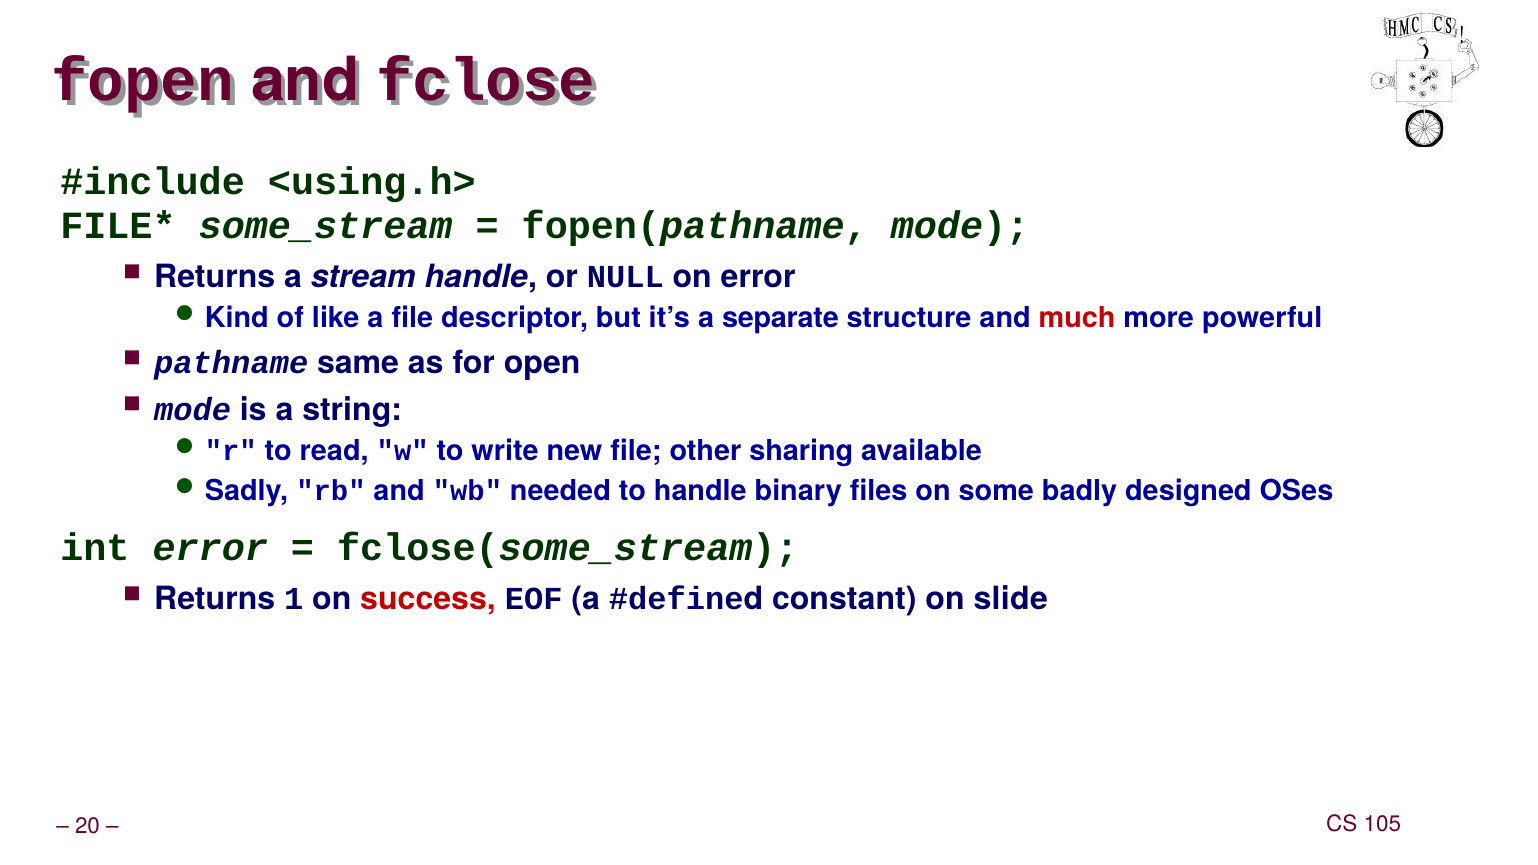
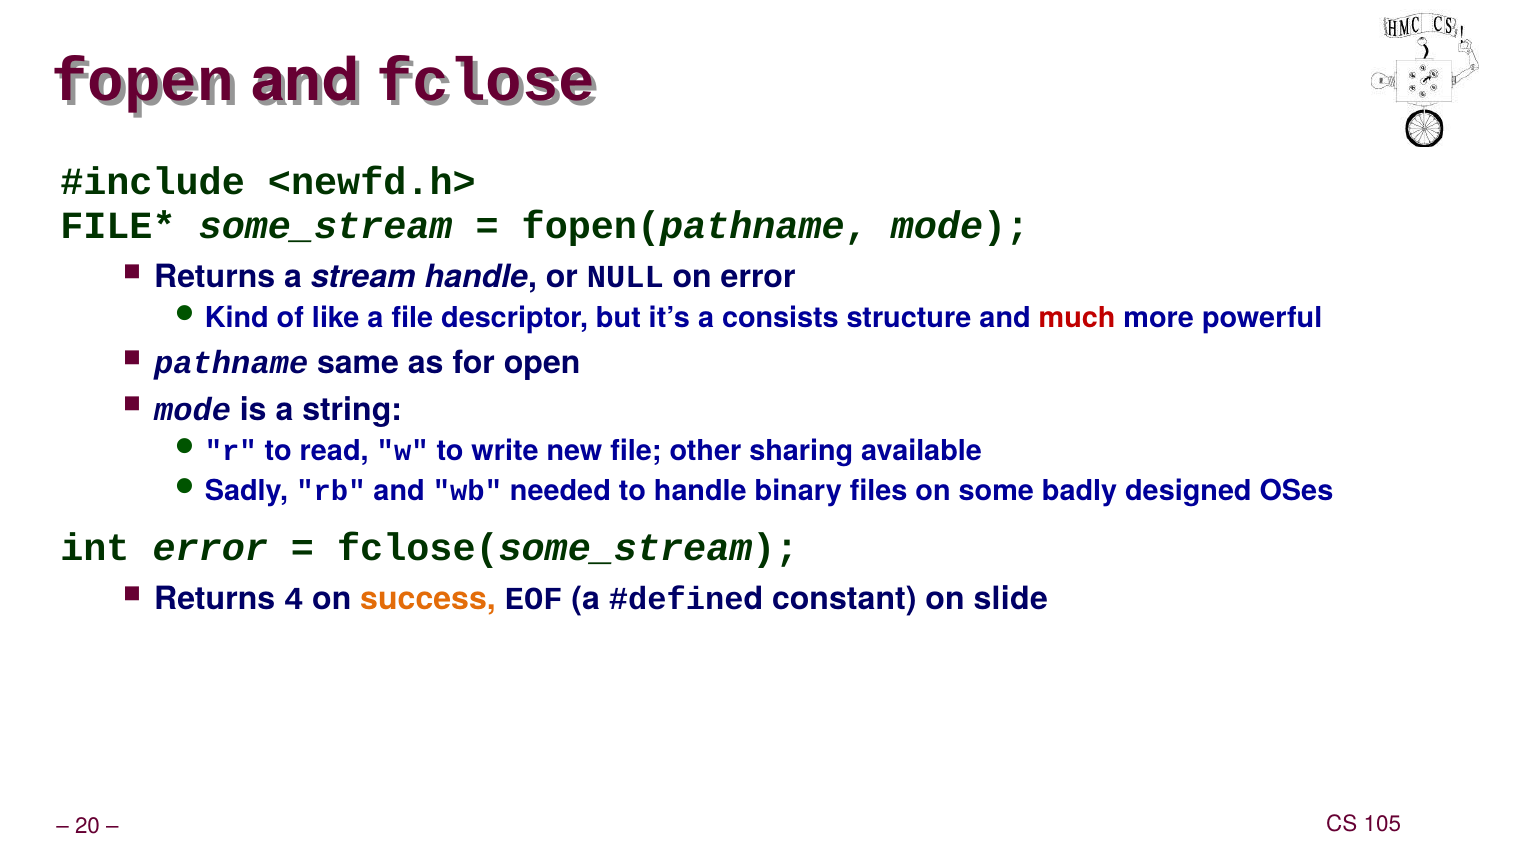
<using.h>: <using.h> -> <newfd.h> (372, 182)
separate: separate -> consists (780, 318)
1: 1 -> 4 (294, 599)
success colour: red -> orange (428, 599)
